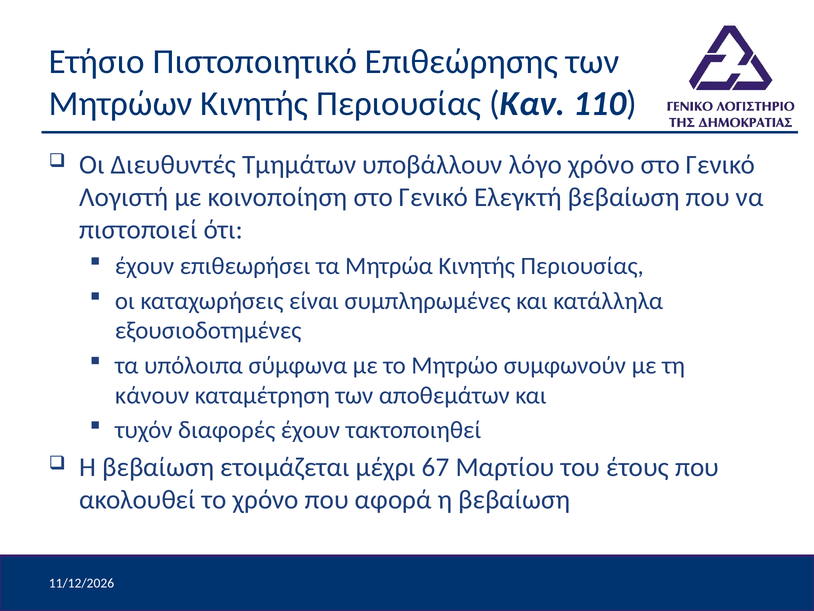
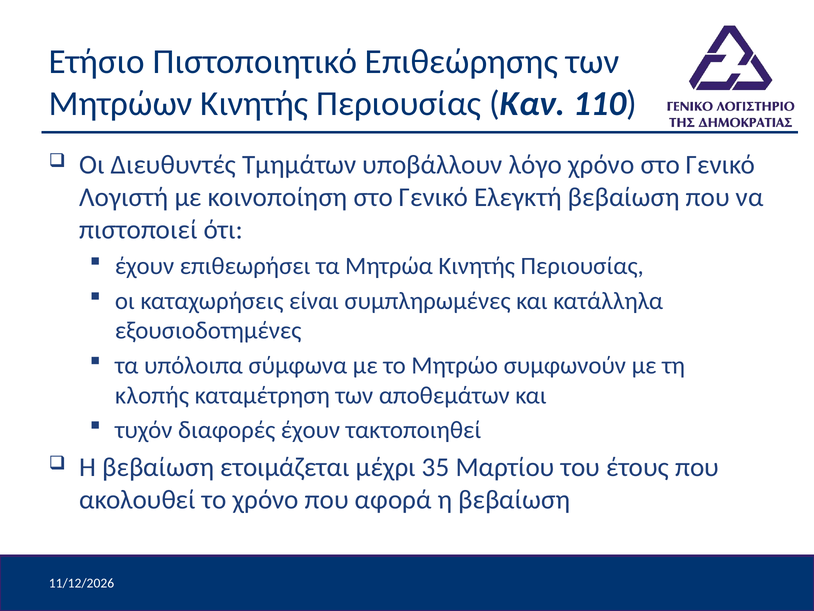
κάνουν: κάνουν -> κλοπής (152, 395)
67: 67 -> 35 (436, 467)
